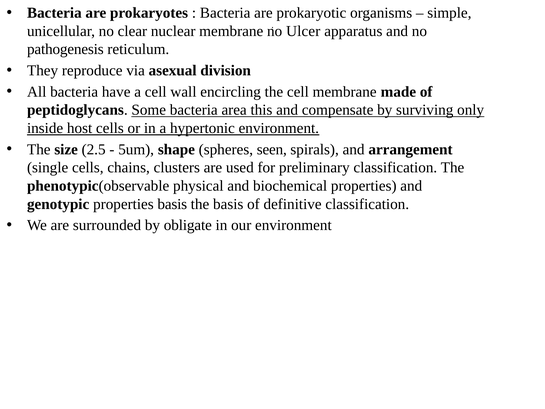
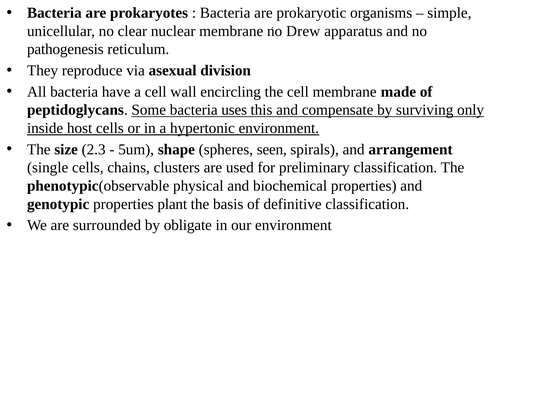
Ulcer: Ulcer -> Drew (303, 31)
area: area -> uses (234, 110)
2.5: 2.5 -> 2.3 (94, 149)
properties basis: basis -> plant (172, 204)
